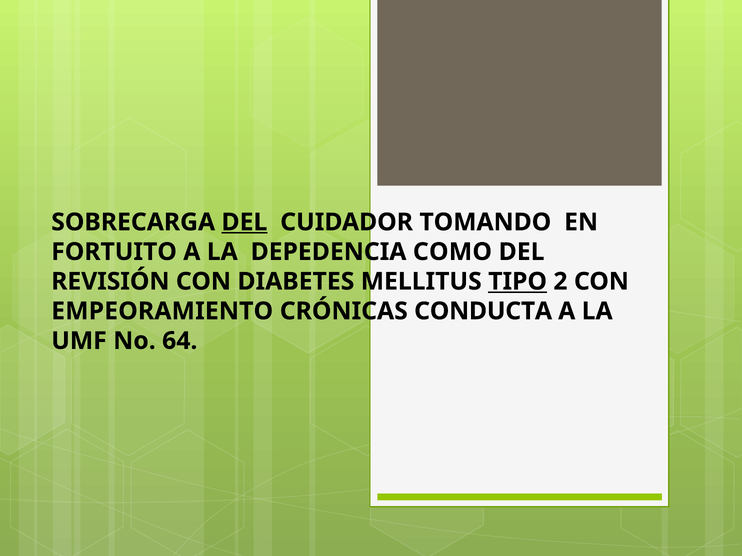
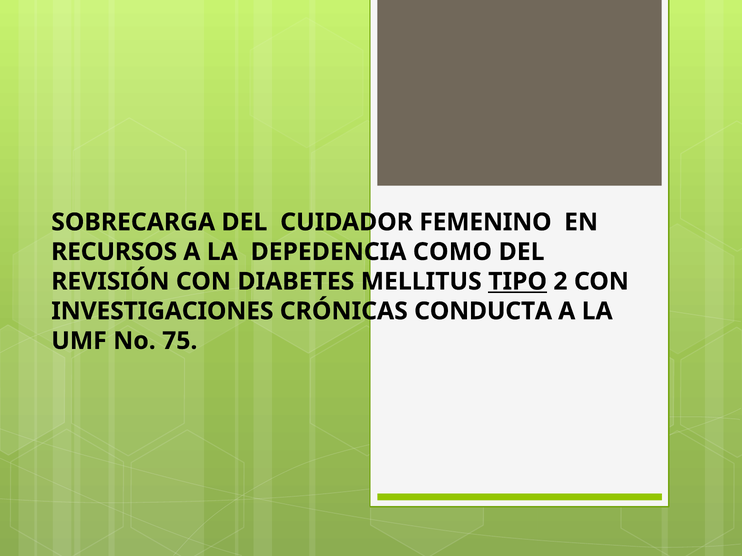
DEL underline: present -> none (244, 222)
TOMANDO: TOMANDO -> FEMENINO (485, 222)
FORTUITO: FORTUITO -> RECURSOS (114, 252)
EMPEORAMIENTO: EMPEORAMIENTO -> INVESTIGACIONES (162, 311)
64: 64 -> 75 (180, 341)
